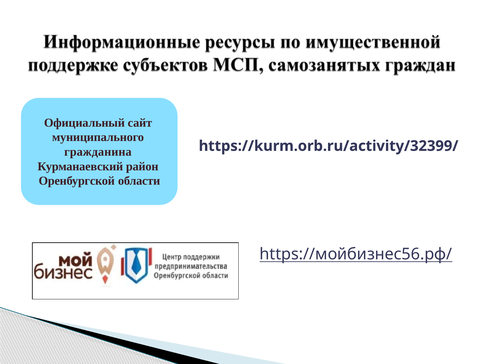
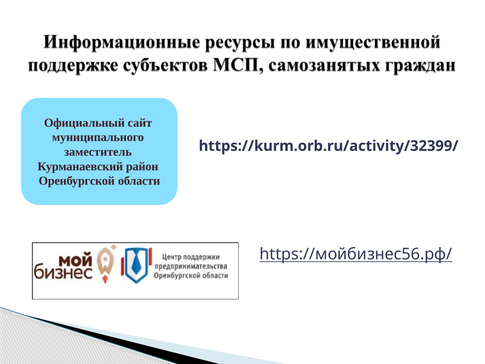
гражданина: гражданина -> заместитель (98, 152)
